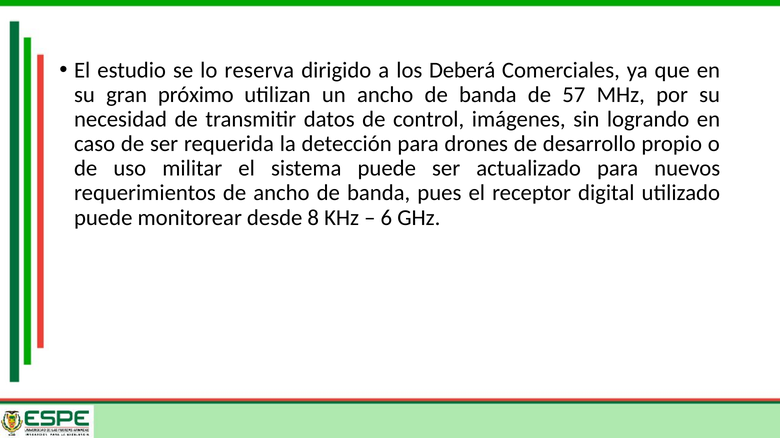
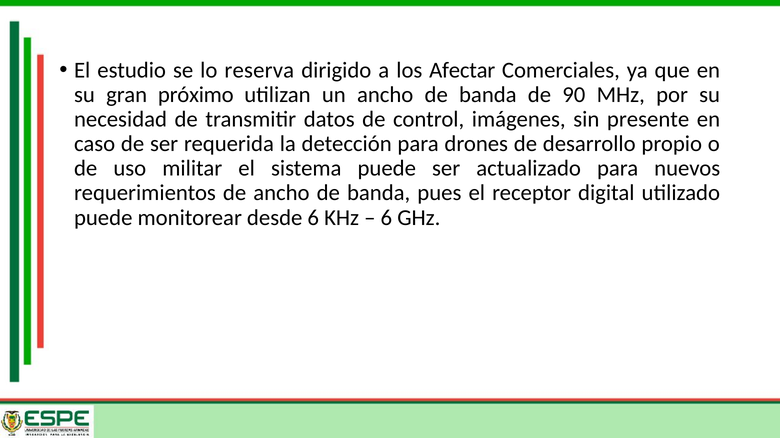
Deberá: Deberá -> Afectar (462, 70)
57: 57 -> 90 (574, 95)
logrando: logrando -> presente (648, 120)
desde 8: 8 -> 6 (313, 218)
